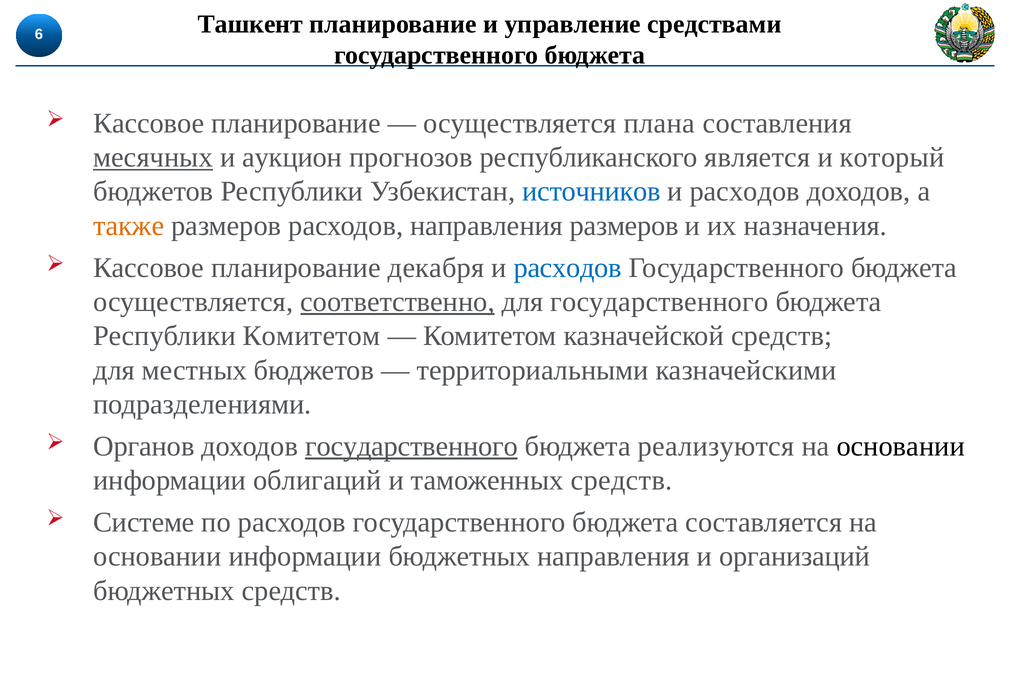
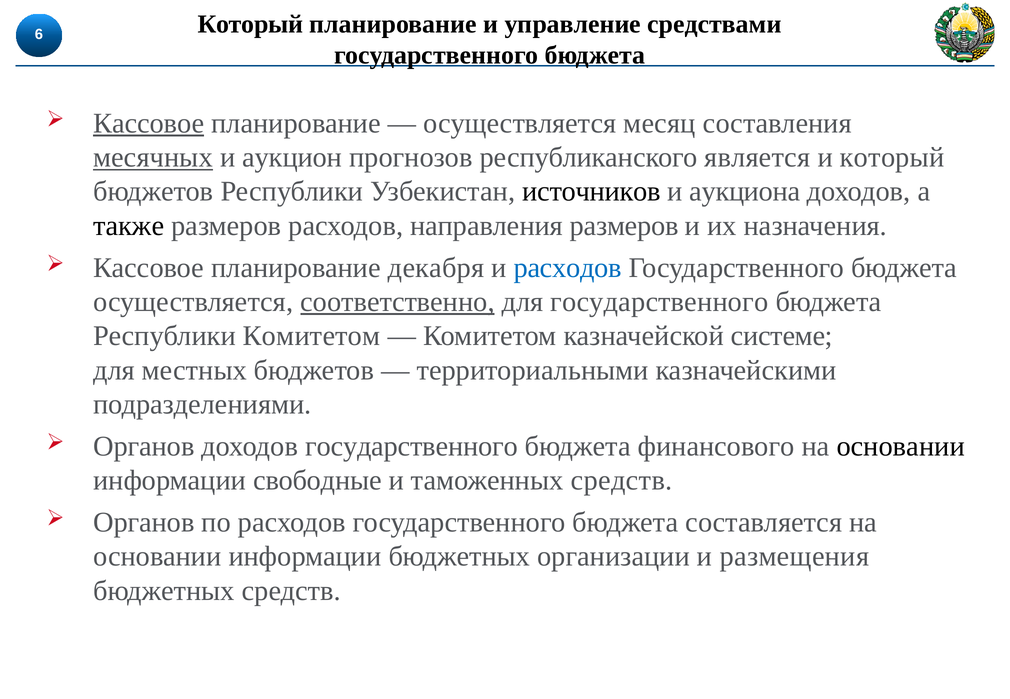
Ташкент: Ташкент -> Который (250, 24)
Кассовое underline: none -> present (149, 123)
плана: плана -> месяц (660, 123)
источников colour: blue -> black (591, 192)
расходов: расходов -> аукциона (745, 192)
также colour: orange -> black (129, 226)
казначейской средств: средств -> системе (782, 336)
государственного underline: present -> none (412, 446)
реализуются: реализуются -> финансового (716, 446)
облигаций: облигаций -> свободные (317, 481)
Системе: Системе -> Органов (144, 523)
бюджетных направления: направления -> организации (613, 557)
организаций: организаций -> размещения (794, 557)
